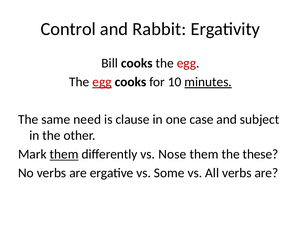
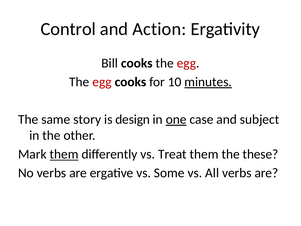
Rabbit: Rabbit -> Action (159, 29)
egg underline: present -> none (102, 82)
need: need -> story (87, 119)
clause: clause -> design (133, 119)
one underline: none -> present (176, 119)
Nose: Nose -> Treat (172, 154)
